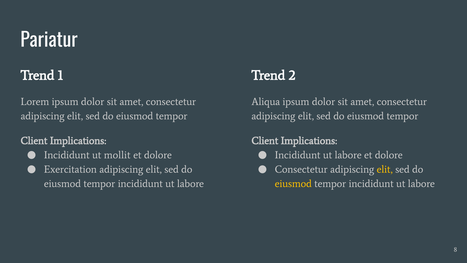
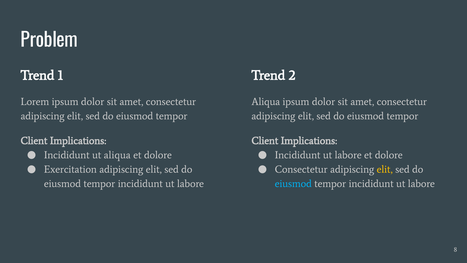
Pariatur: Pariatur -> Problem (49, 40)
ut mollit: mollit -> aliqua (117, 155)
eiusmod colour: yellow -> light blue (293, 183)
